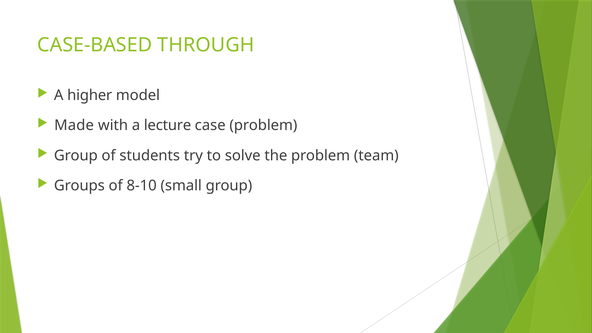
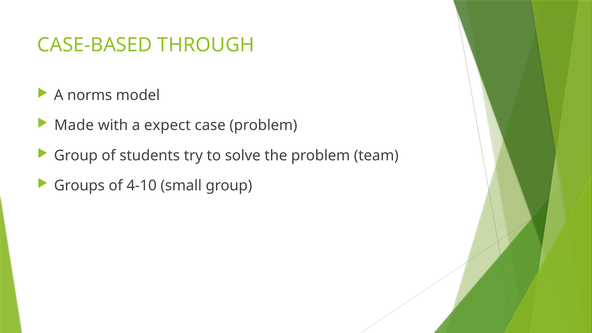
higher: higher -> norms (90, 95)
lecture: lecture -> expect (167, 125)
8-10: 8-10 -> 4-10 (142, 186)
